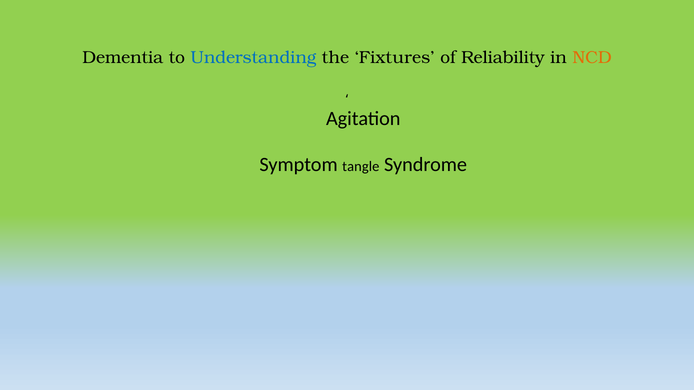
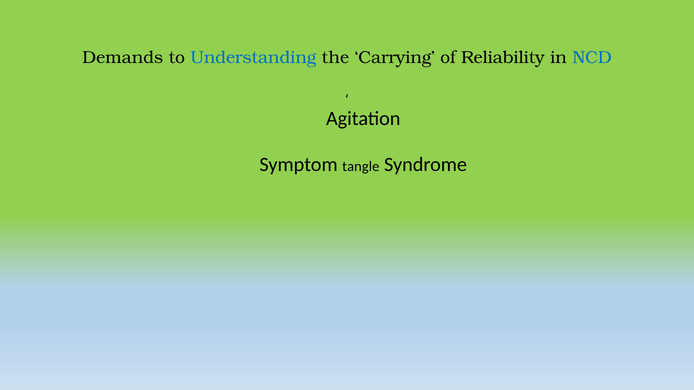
Dementia: Dementia -> Demands (123, 58)
Fixtures: Fixtures -> Carrying (395, 58)
NCD colour: orange -> blue (592, 58)
